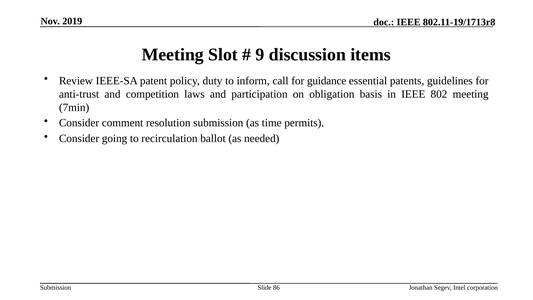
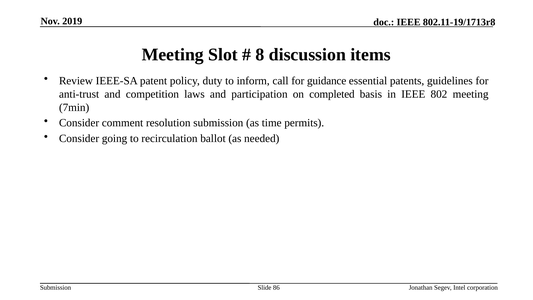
9: 9 -> 8 (260, 54)
obligation: obligation -> completed (332, 94)
